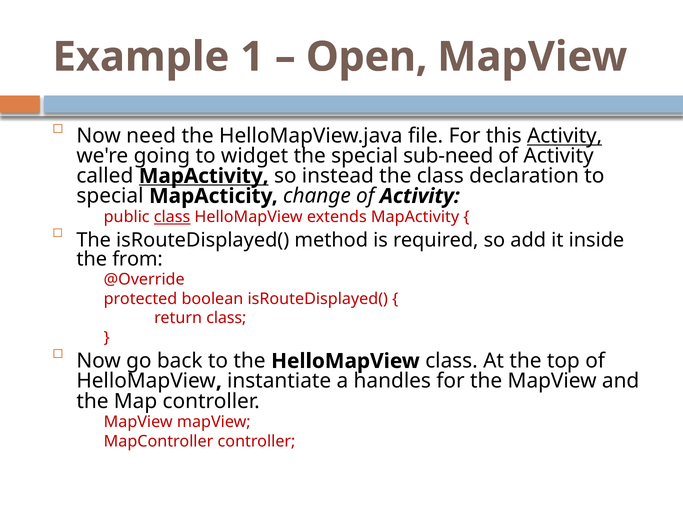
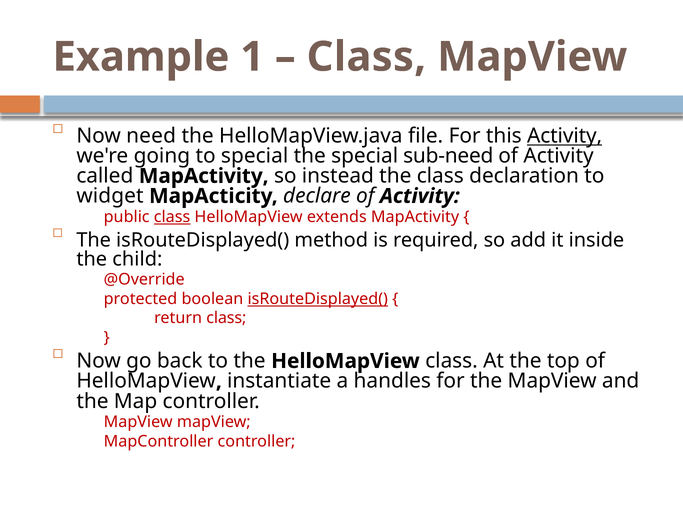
Open: Open -> Class (366, 57)
to widget: widget -> special (255, 156)
MapActivity underline: present -> none (204, 176)
special: special -> widget (110, 196)
change: change -> declare (317, 196)
from: from -> child (137, 259)
isRouteDisplayed( underline: none -> present (318, 299)
